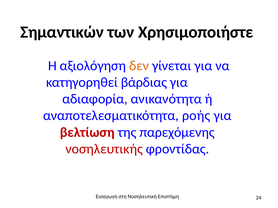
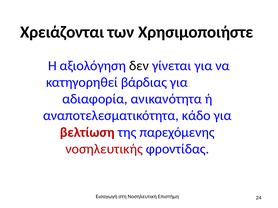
Σημαντικών: Σημαντικών -> Χρειάζονται (62, 32)
δεν colour: orange -> black (139, 66)
ροής: ροής -> κάδο (196, 116)
